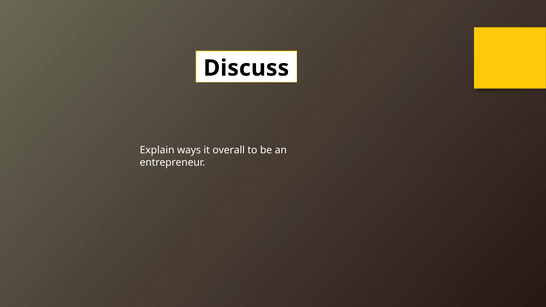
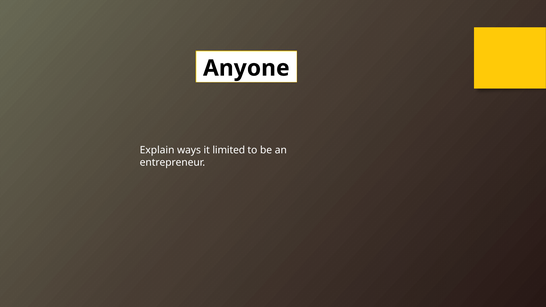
Discuss: Discuss -> Anyone (246, 68)
overall: overall -> limited (229, 150)
